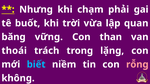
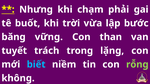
quan: quan -> bước (136, 23)
thoái: thoái -> tuyết (14, 51)
rỗng colour: pink -> light green (137, 65)
